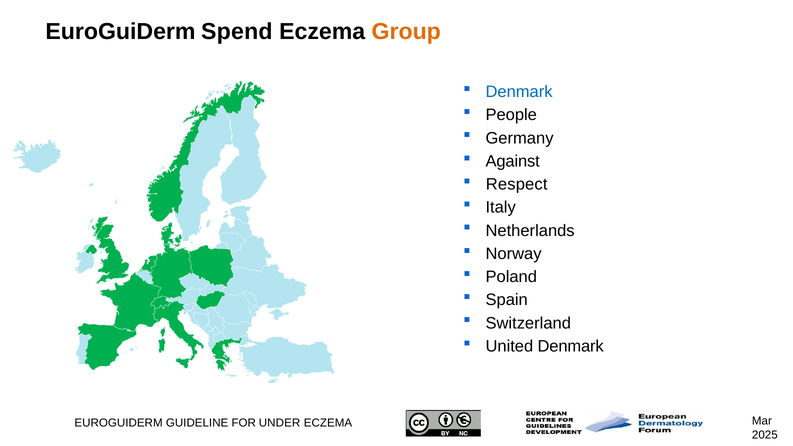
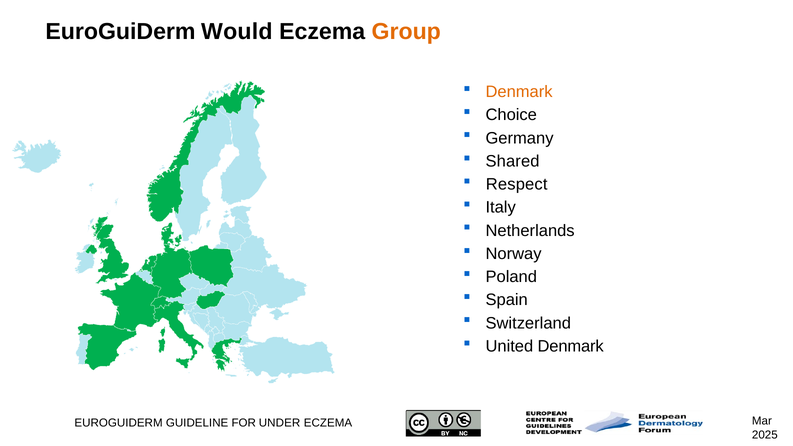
Spend: Spend -> Would (237, 32)
Denmark colour: blue -> orange (519, 92)
People: People -> Choice (511, 115)
Against: Against -> Shared (513, 161)
